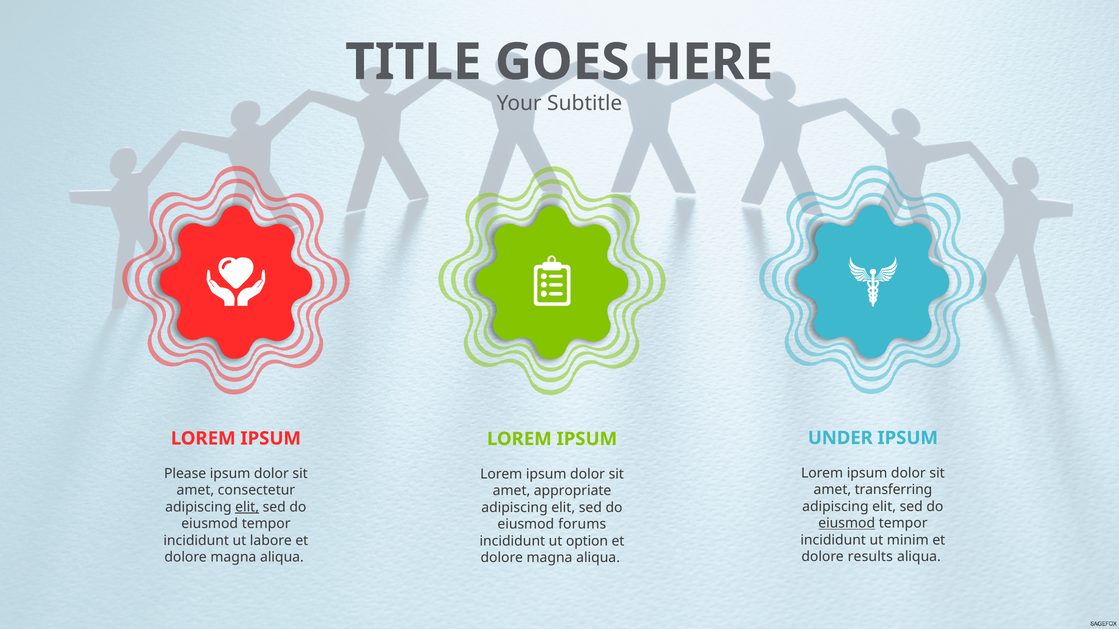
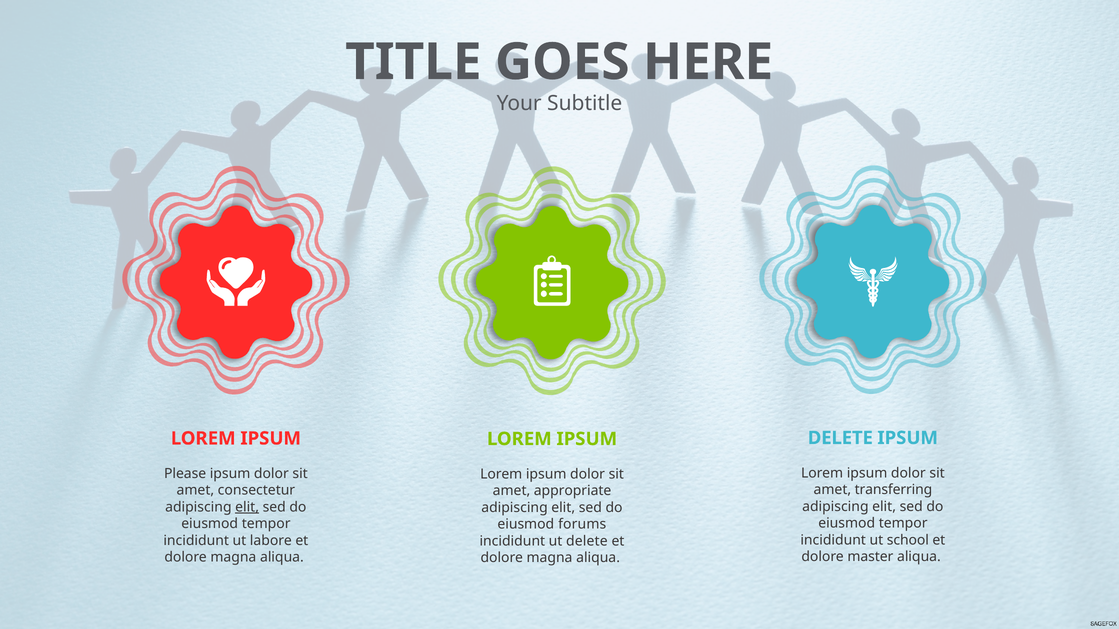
UNDER: UNDER -> DELETE (840, 438)
eiusmod underline: present -> none (847, 524)
minim: minim -> school (908, 540)
ut option: option -> delete (587, 541)
results: results -> master (870, 557)
